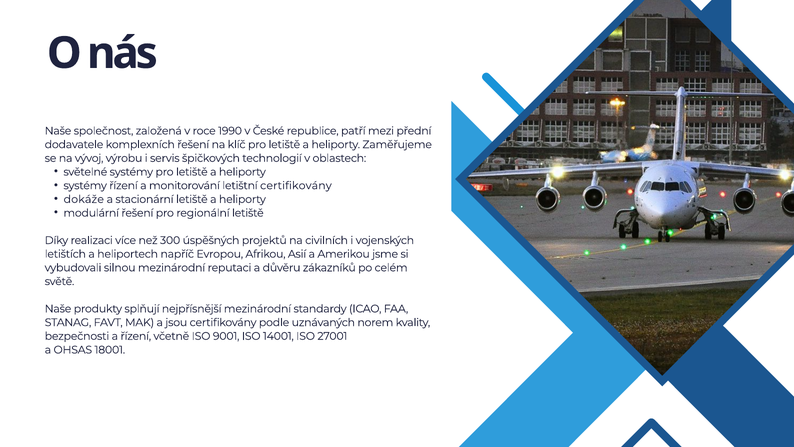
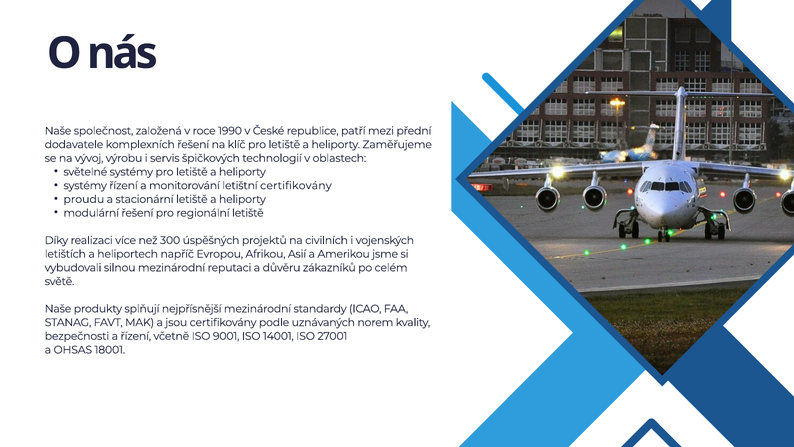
dokáže: dokáže -> proudu (84, 199)
